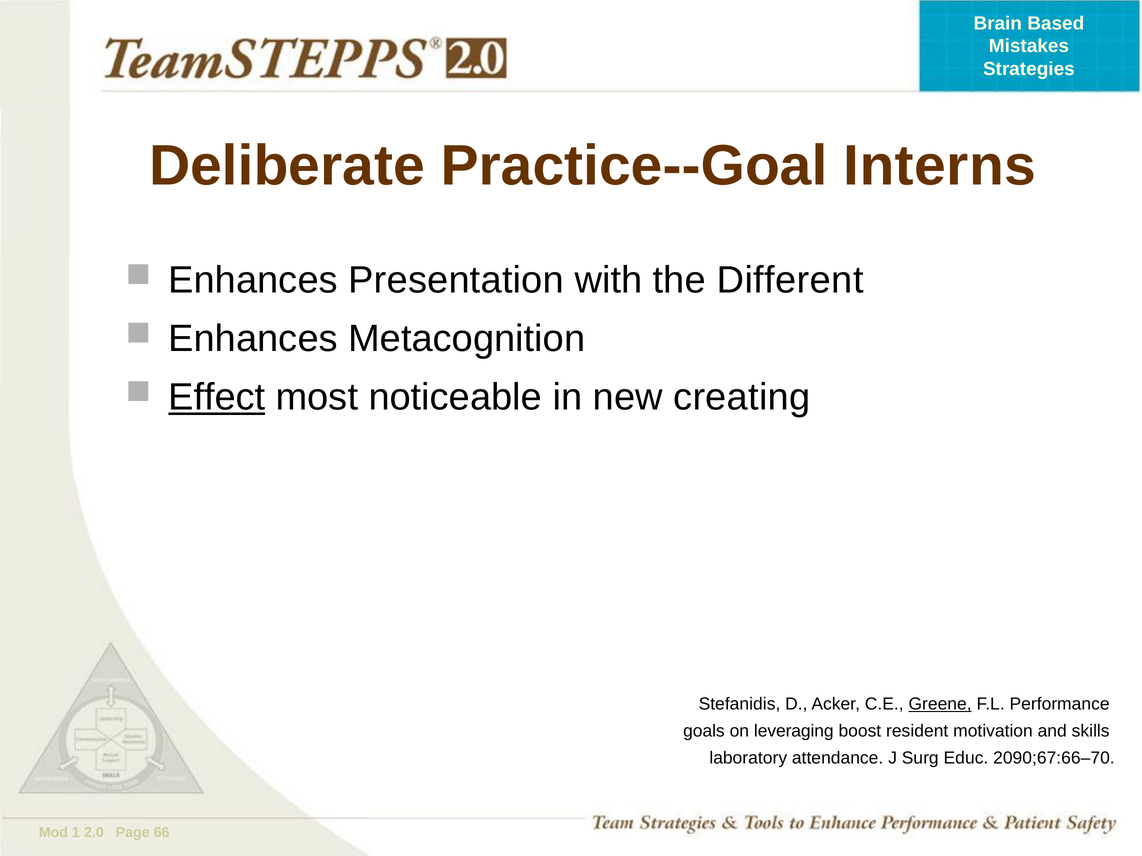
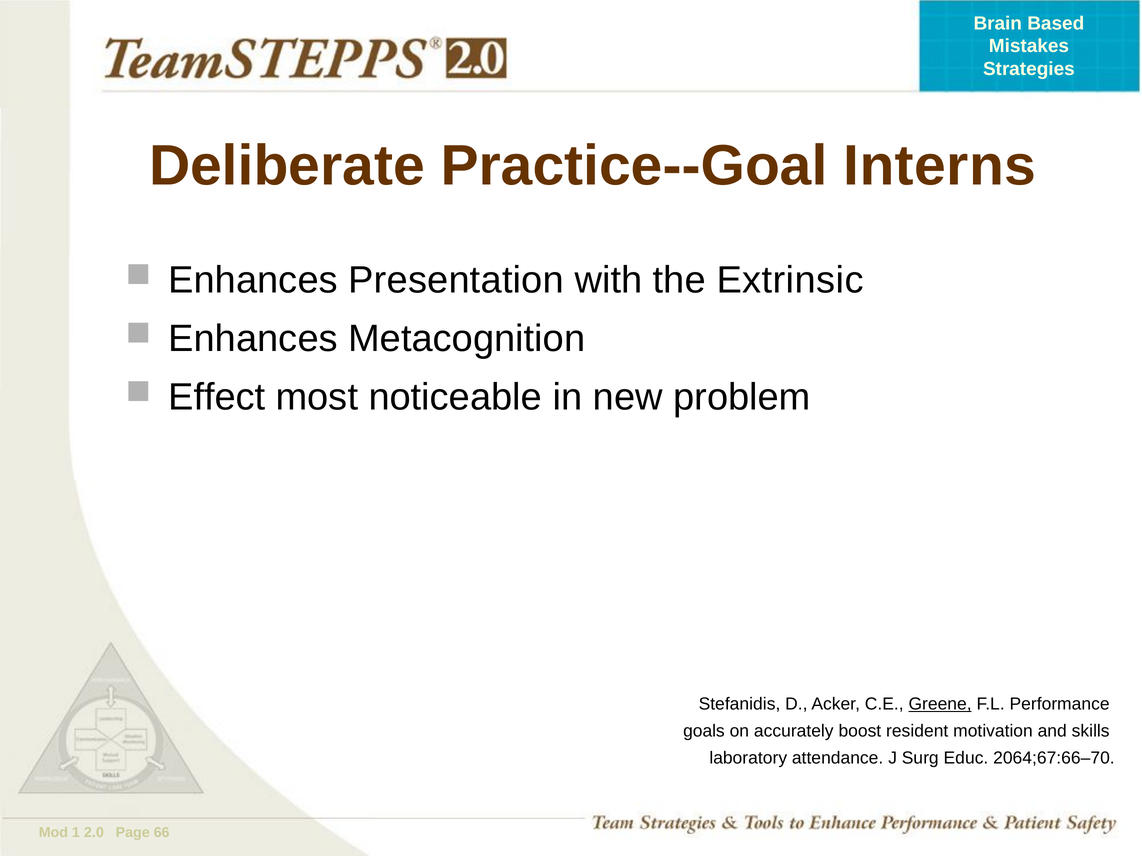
Different: Different -> Extrinsic (790, 280)
Effect underline: present -> none (217, 398)
creating: creating -> problem (742, 398)
leveraging: leveraging -> accurately (794, 732)
2090;67:66–70: 2090;67:66–70 -> 2064;67:66–70 (1054, 758)
